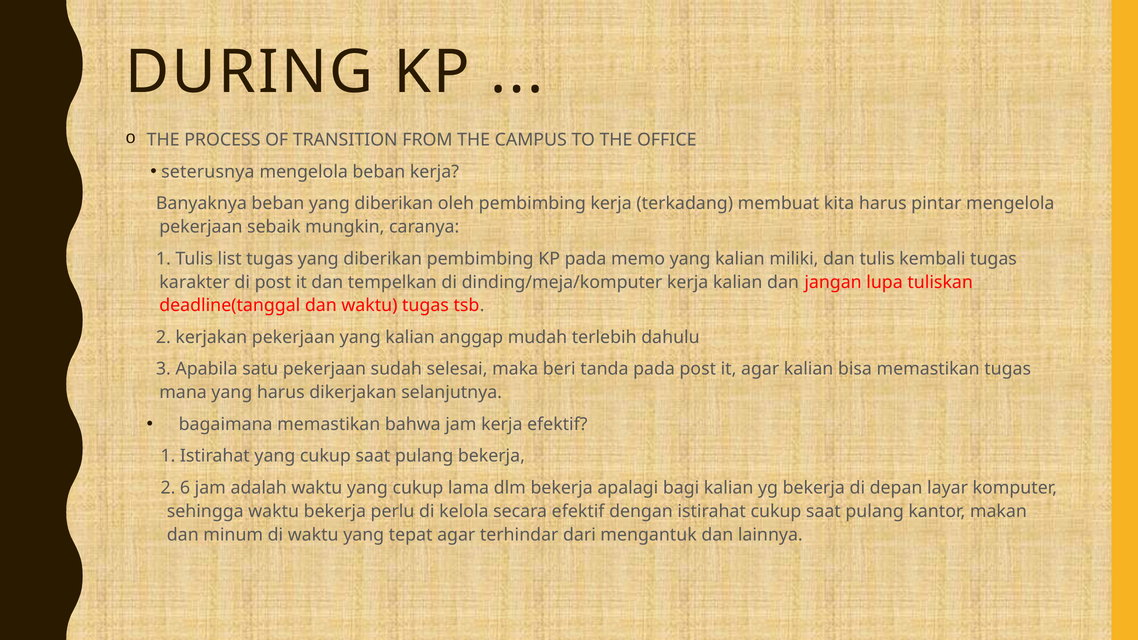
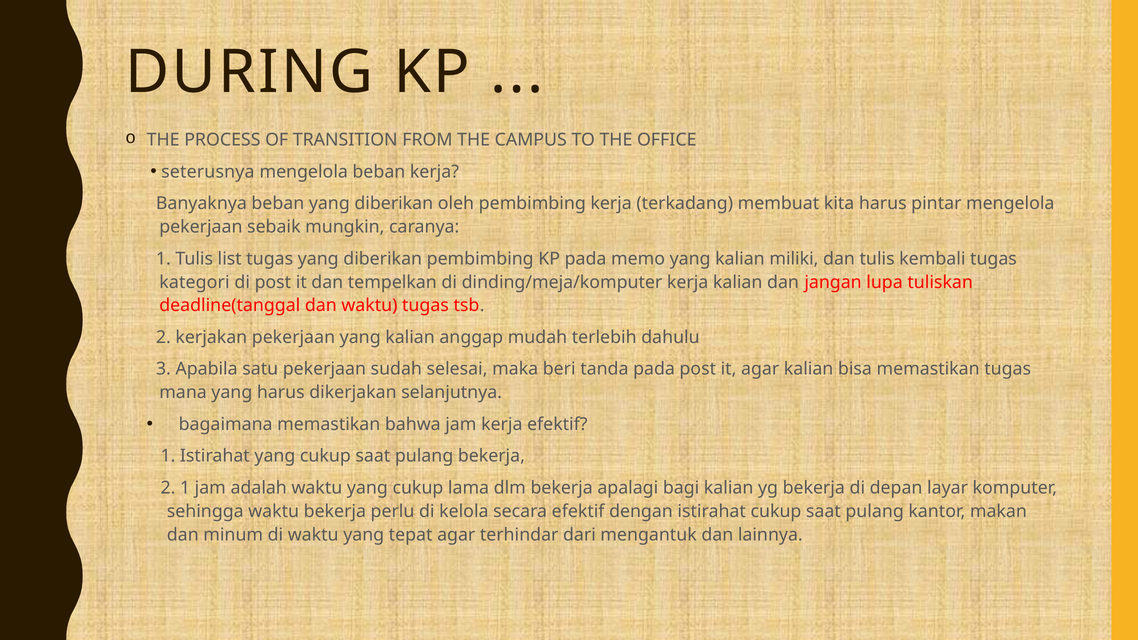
karakter: karakter -> kategori (194, 282)
2 6: 6 -> 1 (185, 488)
